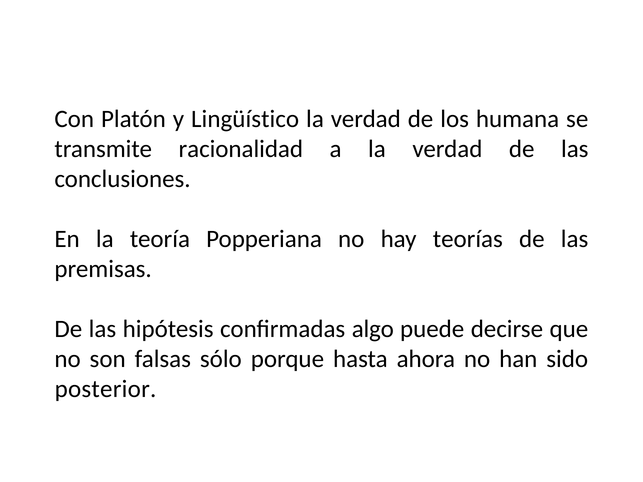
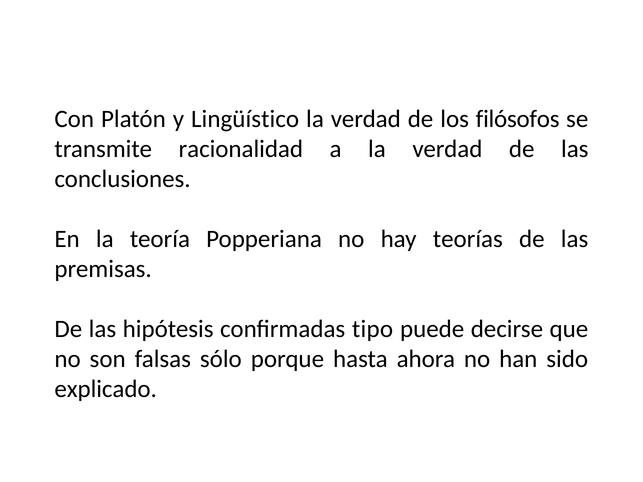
humana: humana -> filósofos (518, 119)
algo: algo -> tipo (373, 329)
posterior: posterior -> explicado (106, 389)
